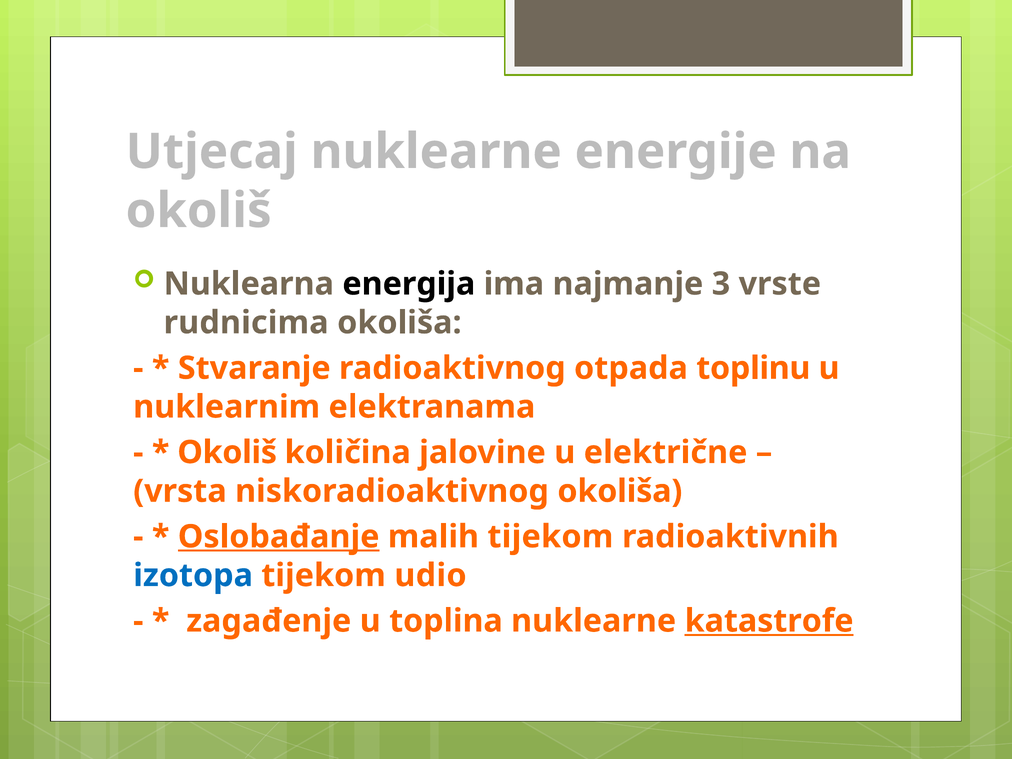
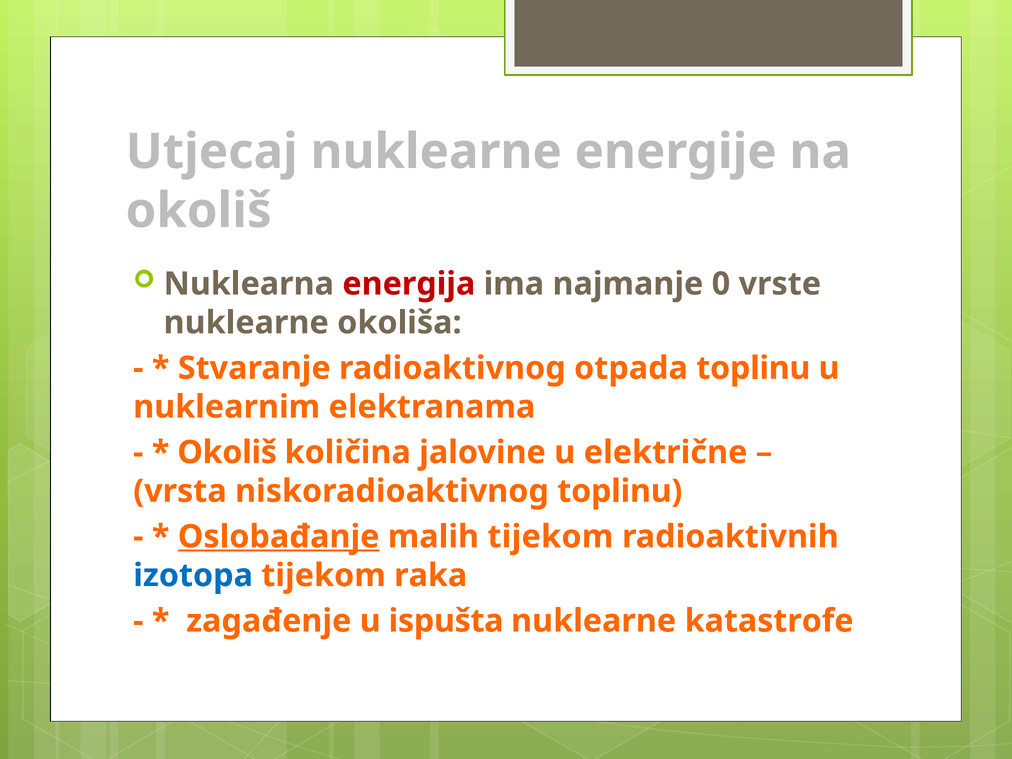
energija colour: black -> red (409, 284)
3: 3 -> 0 (721, 284)
rudnicima: rudnicima -> nuklearne (246, 323)
niskoradioaktivnog okoliša: okoliša -> toplinu (620, 491)
udio: udio -> raka (431, 575)
toplina: toplina -> ispušta (446, 621)
katastrofe underline: present -> none (769, 621)
